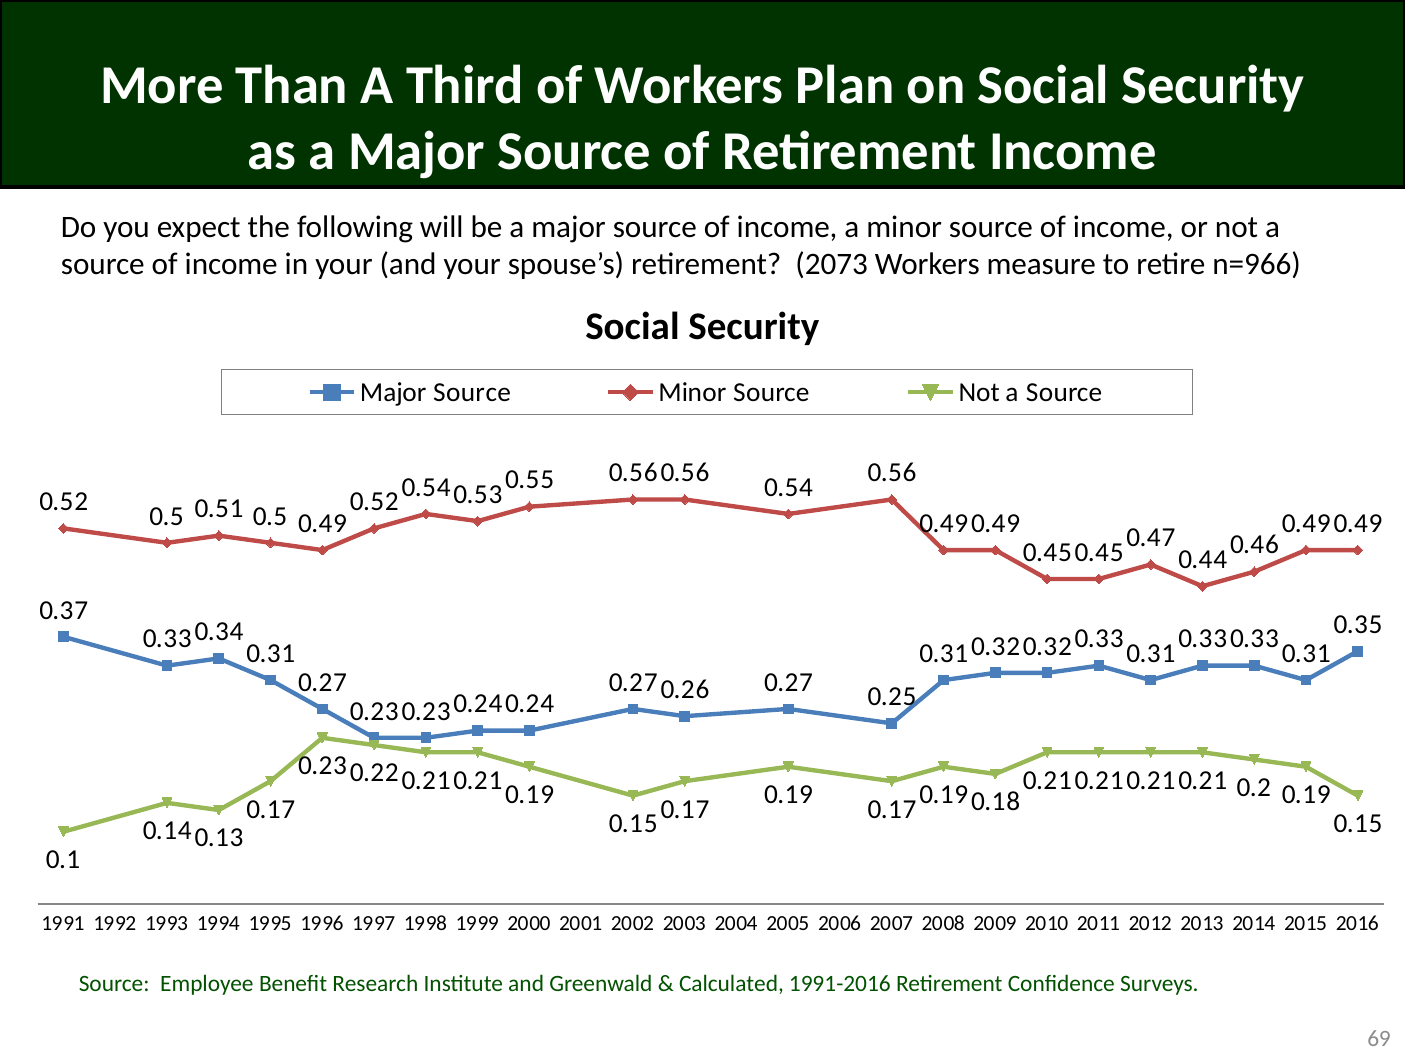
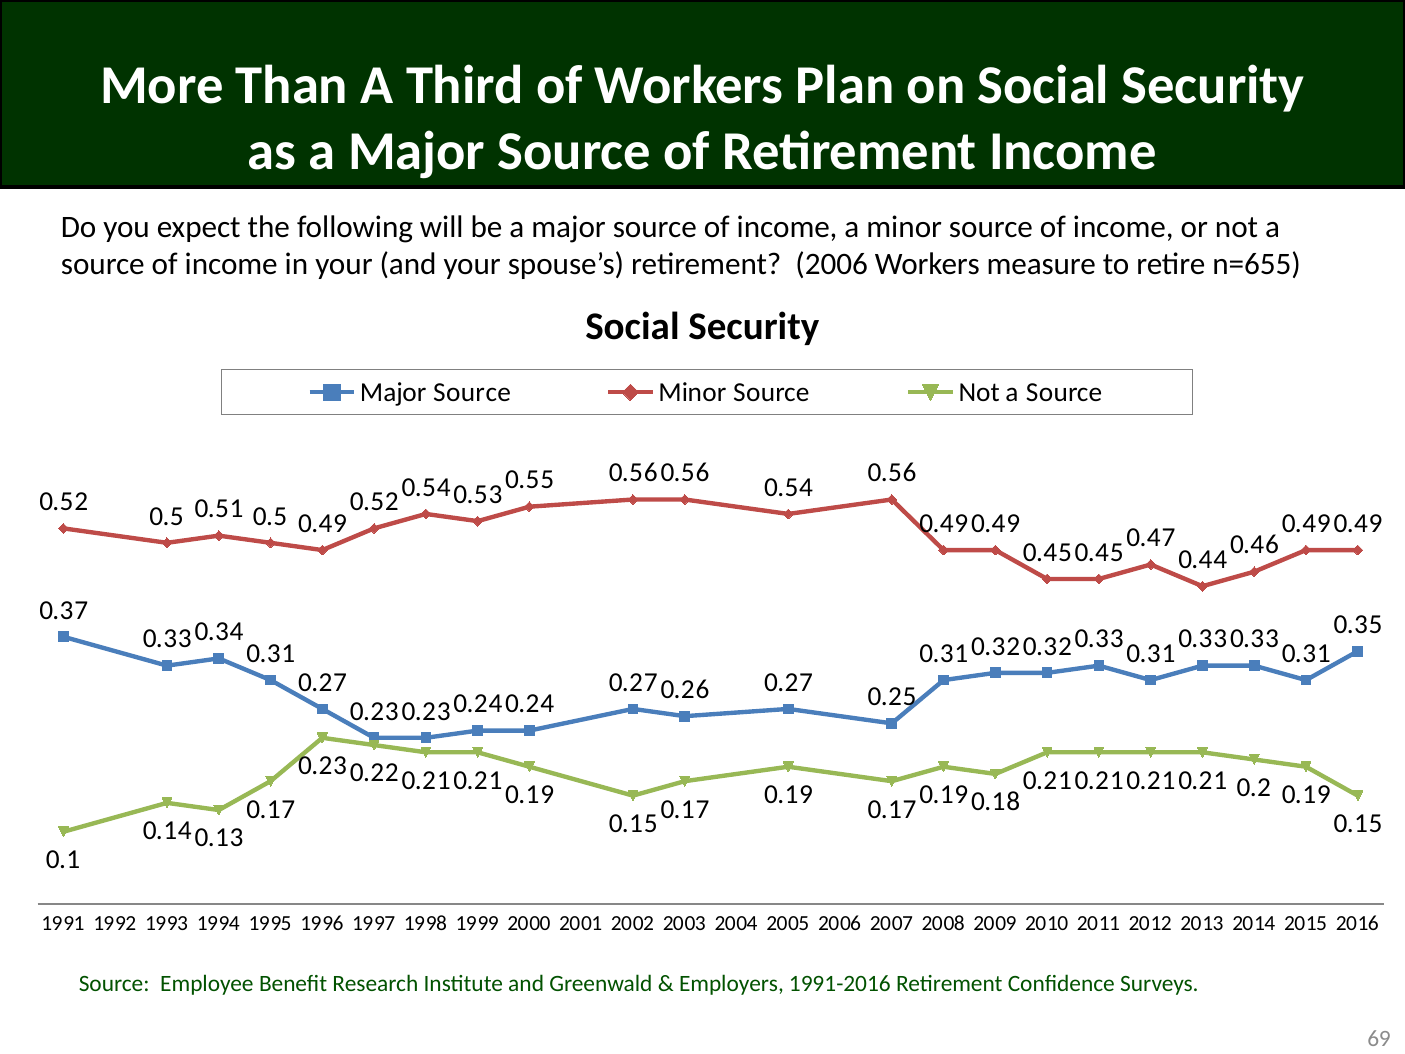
retirement 2073: 2073 -> 2006 (832, 264)
n=966: n=966 -> n=655 (1257, 264)
Calculated: Calculated -> Employers (731, 983)
